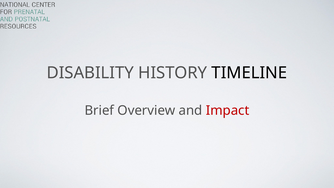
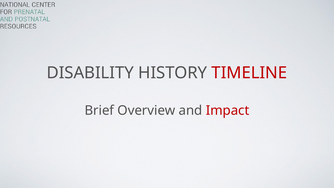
TIMELINE colour: black -> red (249, 73)
